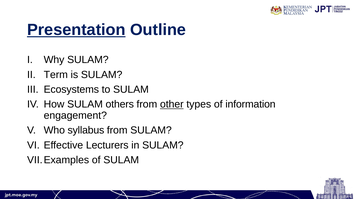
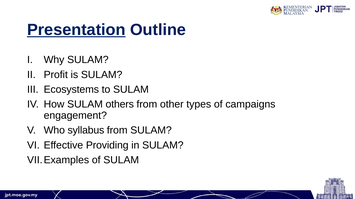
Term: Term -> Profit (56, 75)
other underline: present -> none (172, 105)
information: information -> campaigns (250, 105)
Lecturers: Lecturers -> Providing (107, 146)
